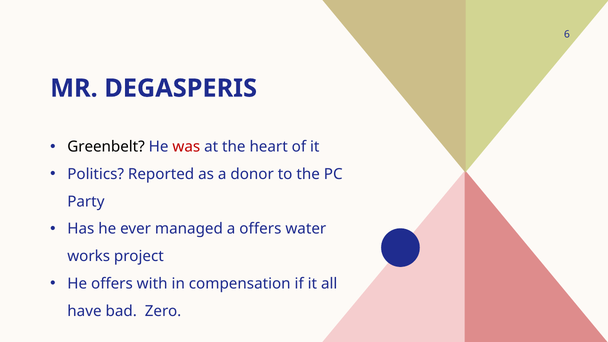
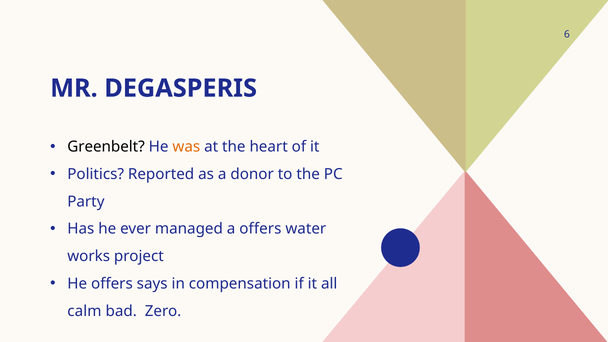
was colour: red -> orange (186, 147)
with: with -> says (152, 284)
have: have -> calm (84, 311)
